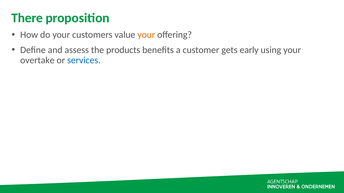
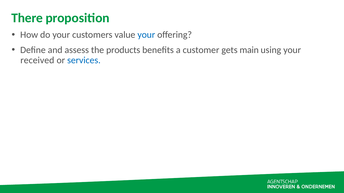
your colour: orange -> blue (146, 35)
early: early -> main (249, 50)
overtake: overtake -> received (37, 60)
